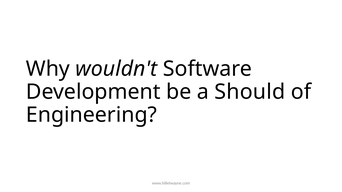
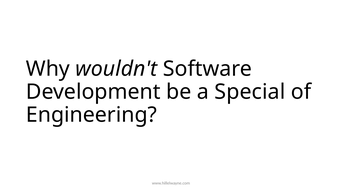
Should: Should -> Special (250, 92)
